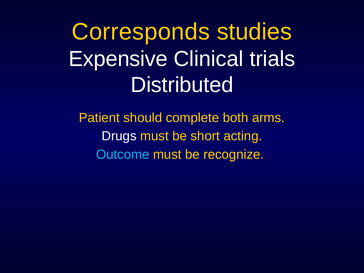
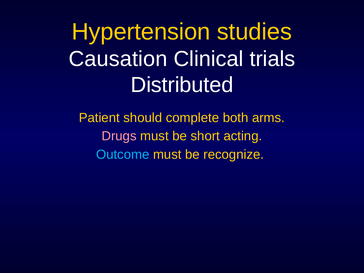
Corresponds: Corresponds -> Hypertension (141, 32)
Expensive: Expensive -> Causation (118, 59)
Drugs colour: white -> pink (119, 136)
